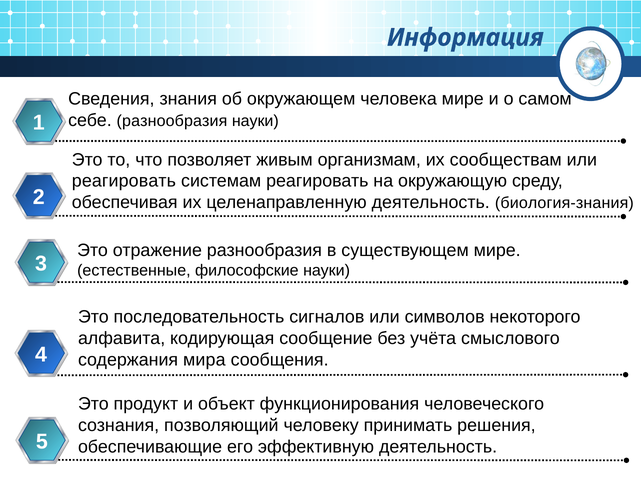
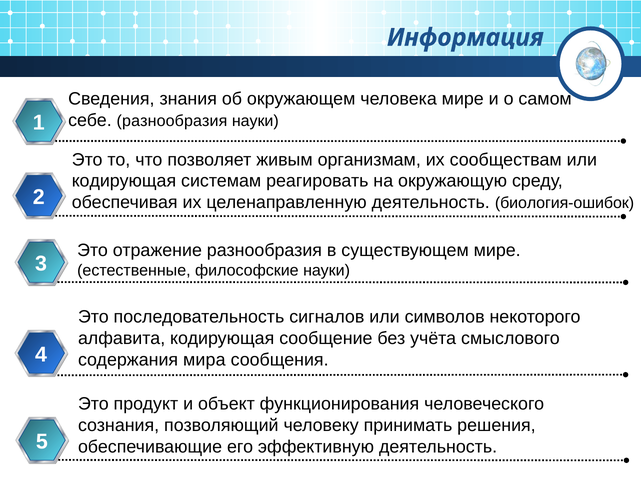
реагировать: реагировать -> кодирующая (124, 181)
биология-знания: биология-знания -> биология-ошибок (565, 203)
